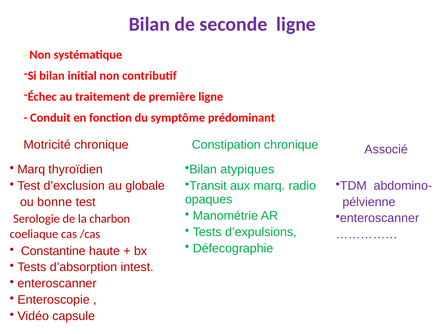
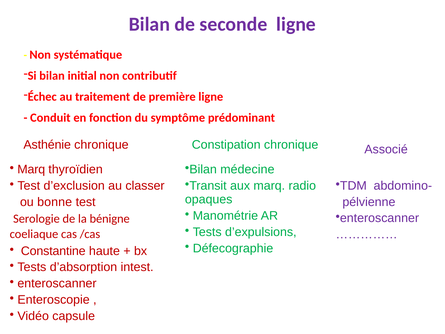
Motricité: Motricité -> Asthénie (47, 145)
atypiques: atypiques -> médecine (247, 169)
globale: globale -> classer (145, 186)
charbon: charbon -> bénigne (110, 219)
